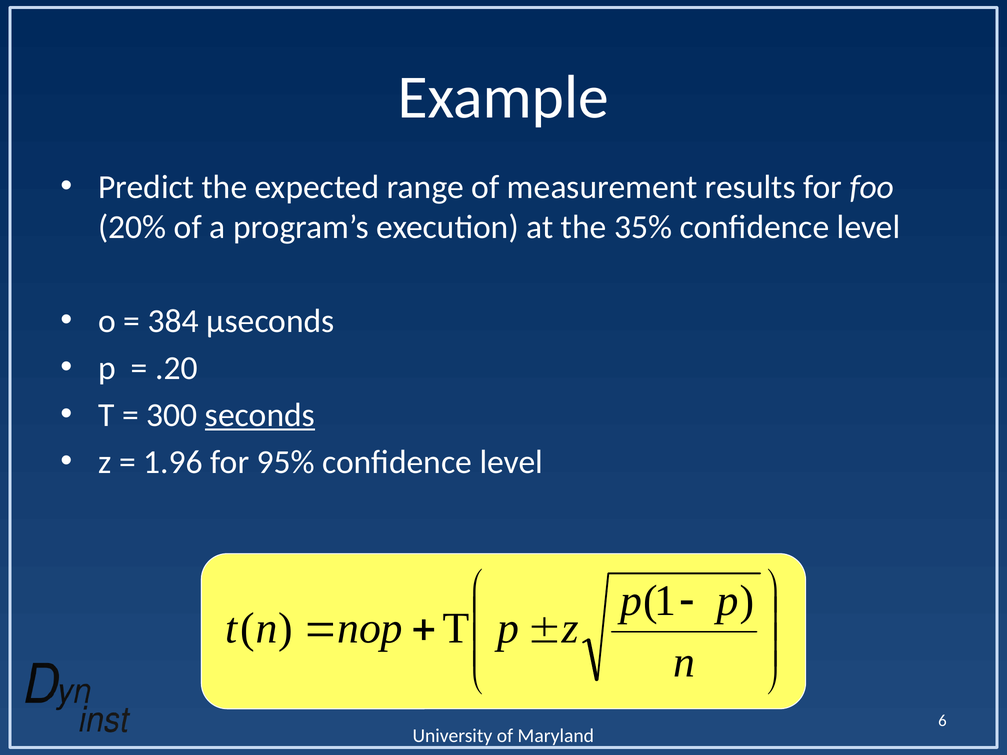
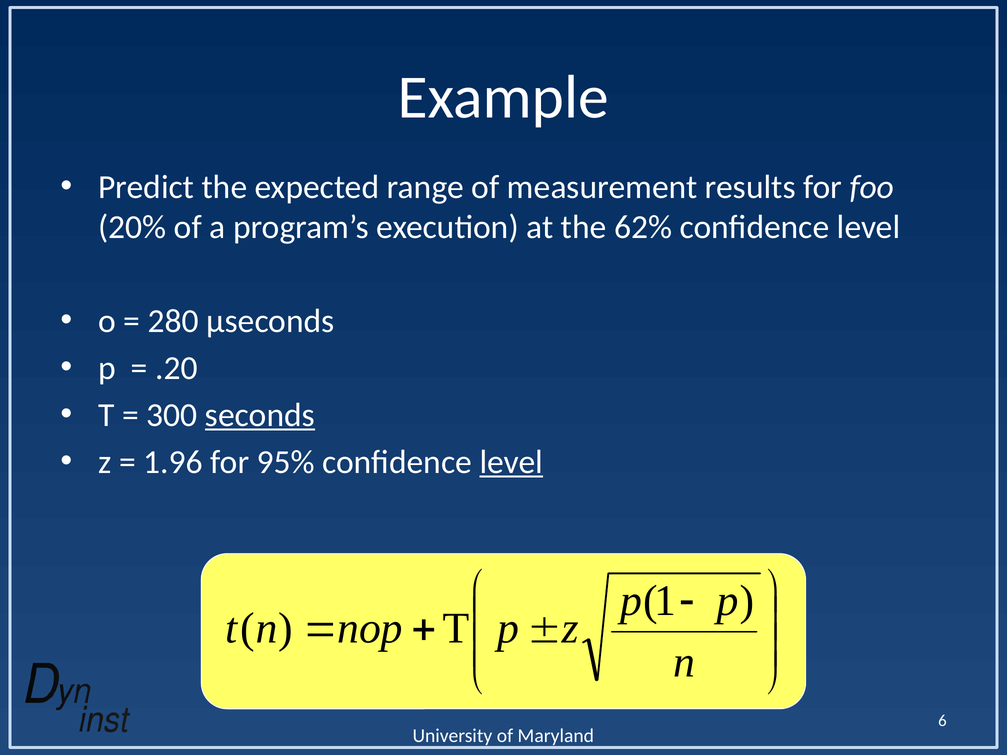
35%: 35% -> 62% (643, 227)
384: 384 -> 280 (173, 321)
level underline: none -> present (511, 462)
